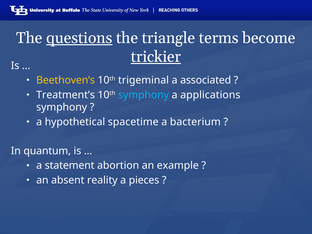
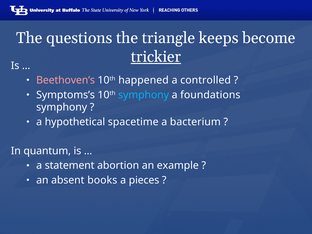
questions underline: present -> none (79, 38)
terms: terms -> keeps (219, 38)
Beethoven’s colour: yellow -> pink (66, 80)
trigeminal: trigeminal -> happened (143, 80)
associated: associated -> controlled (206, 80)
Treatment’s: Treatment’s -> Symptoms’s (66, 95)
applications: applications -> foundations (210, 95)
reality: reality -> books (102, 180)
